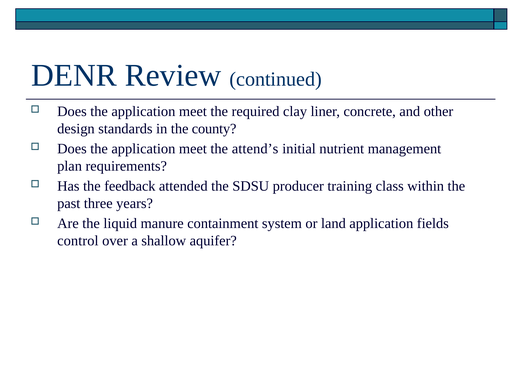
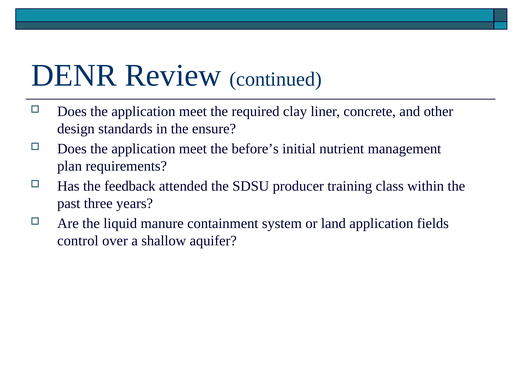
county: county -> ensure (214, 129)
attend’s: attend’s -> before’s (255, 149)
